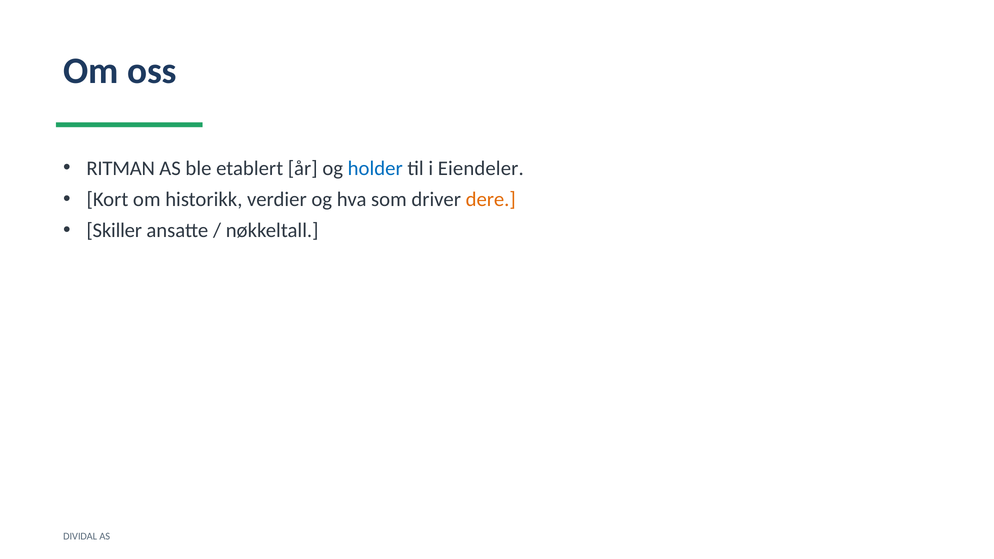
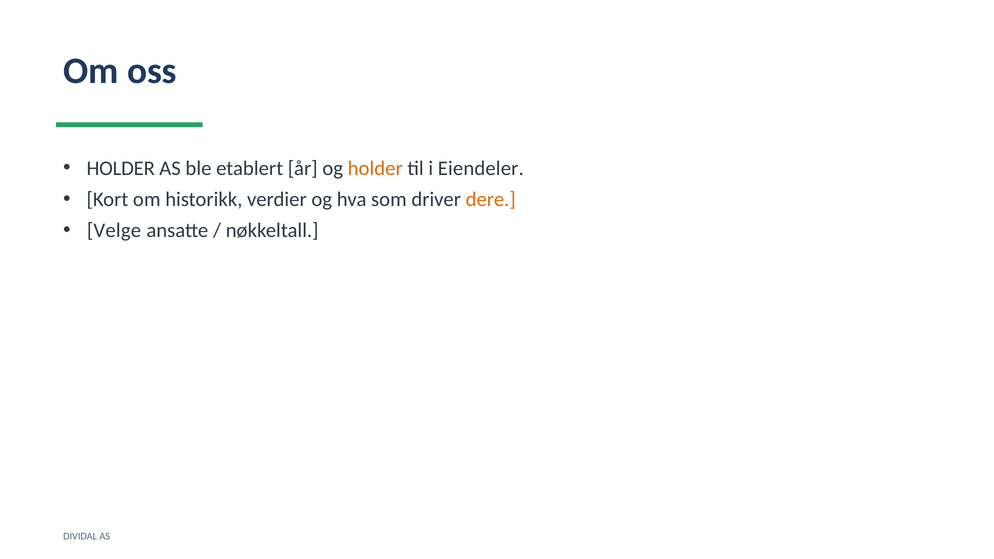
RITMAN: RITMAN -> HOLDER (121, 168)
holder colour: blue -> orange (375, 168)
Skiller: Skiller -> Velge (114, 231)
